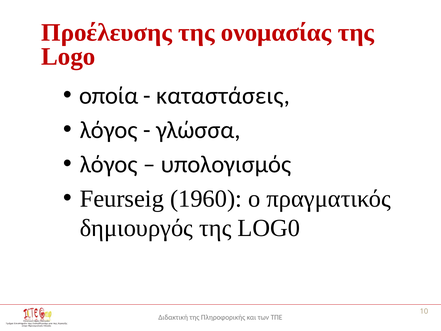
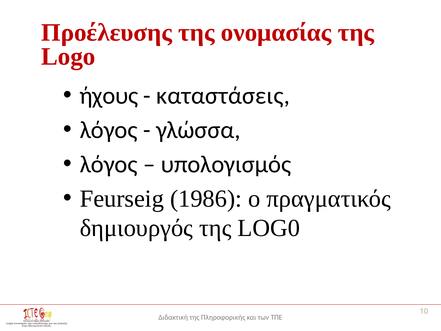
οποία: οποία -> ήχους (109, 96)
1960: 1960 -> 1986 (206, 199)
